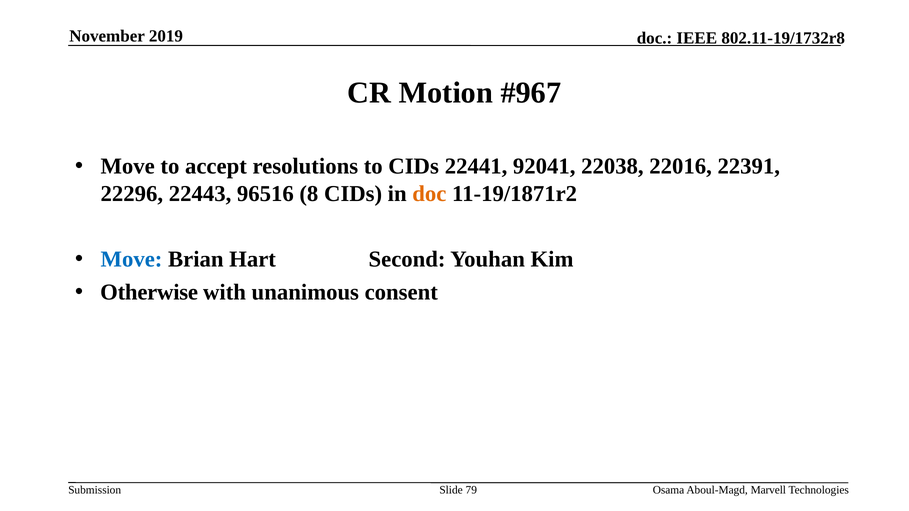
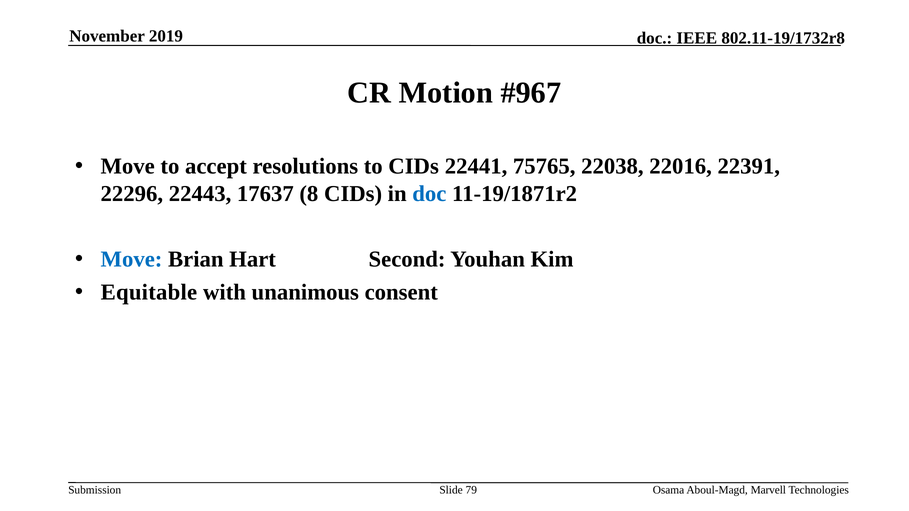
92041: 92041 -> 75765 (544, 166)
96516: 96516 -> 17637 (265, 194)
doc colour: orange -> blue (429, 194)
Otherwise: Otherwise -> Equitable (149, 293)
